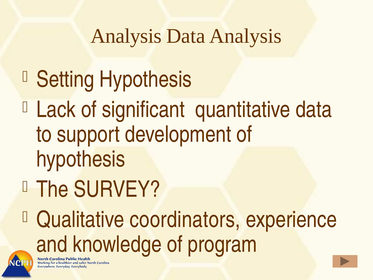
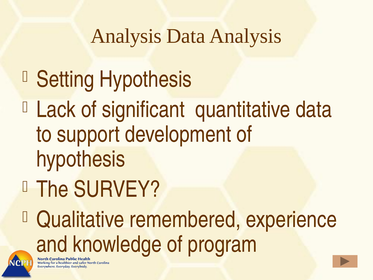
coordinators: coordinators -> remembered (185, 219)
